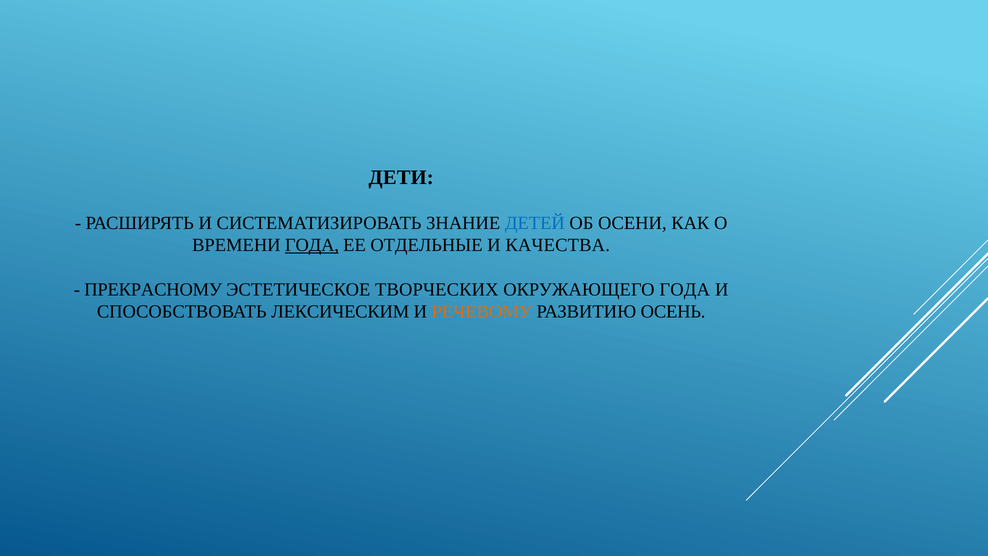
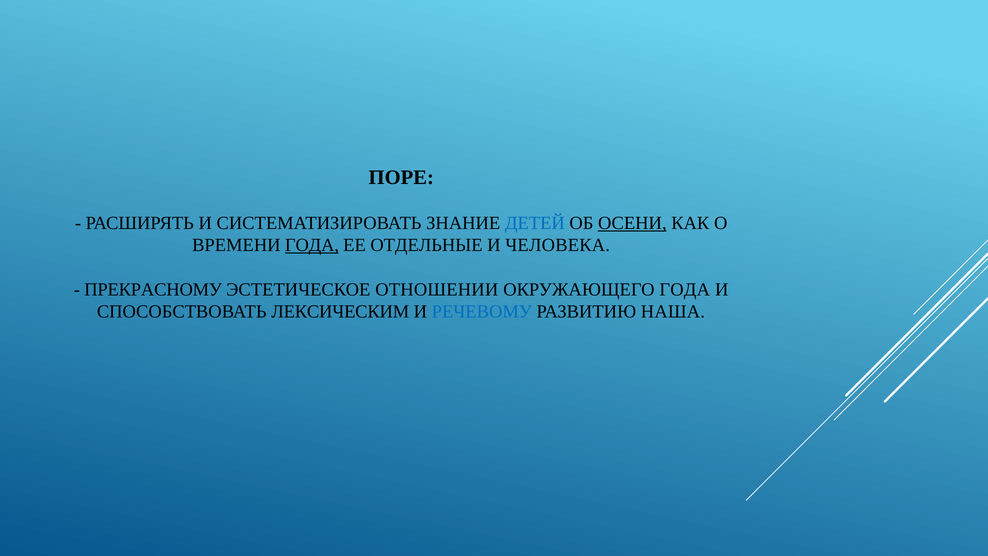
ДЕТИ: ДЕТИ -> ПОРЕ (401, 177)
ОСЕНИ underline: none -> present (632, 223)
КАЧЕСТВА: КАЧЕСТВА -> ЧЕЛОВЕКА (558, 245)
ТВОРЧЕСКИХ: ТВОРЧЕСКИХ -> ОТНОШЕНИИ (437, 289)
РЕЧЕВОМУ colour: orange -> blue (482, 312)
ОСЕНЬ: ОСЕНЬ -> НАША (673, 312)
